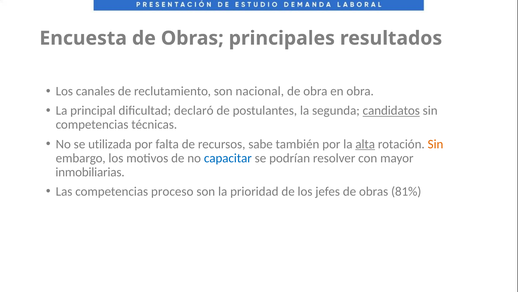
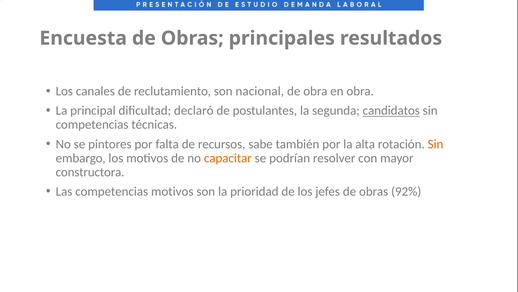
utilizada: utilizada -> pintores (110, 144)
alta underline: present -> none (365, 144)
capacitar colour: blue -> orange (228, 158)
inmobiliarias: inmobiliarias -> constructora (90, 172)
competencias proceso: proceso -> motivos (172, 191)
81%: 81% -> 92% (406, 191)
